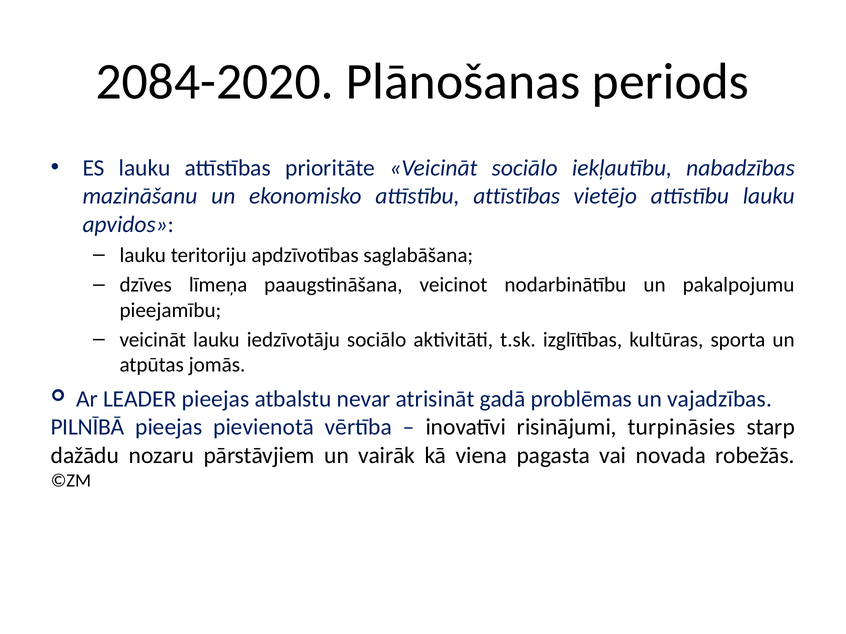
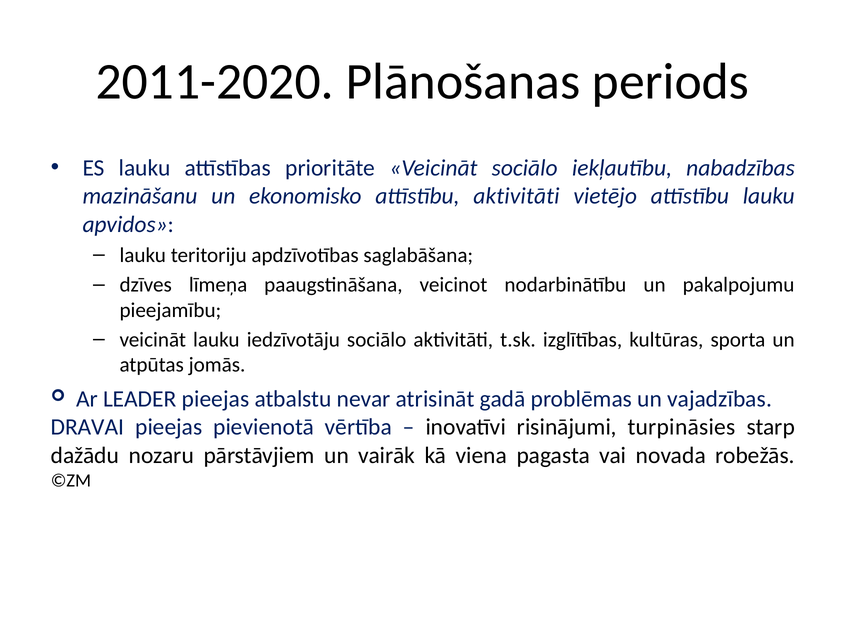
2084-2020: 2084-2020 -> 2011-2020 (215, 82)
attīstību attīstības: attīstības -> aktivitāti (516, 196)
PILNĪBĀ: PILNĪBĀ -> DRAVAI (87, 428)
